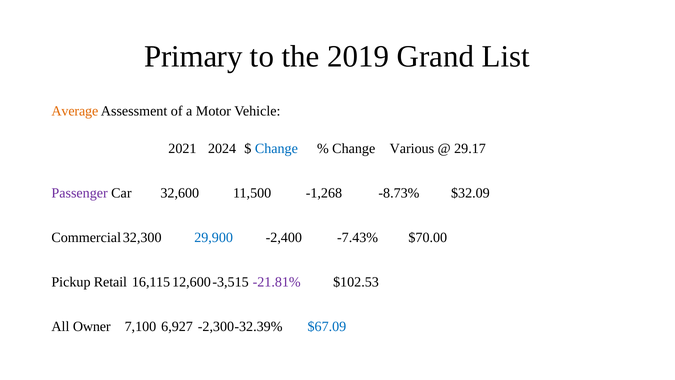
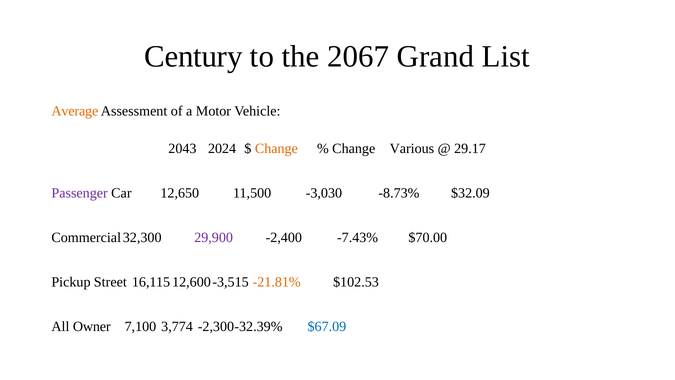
Primary: Primary -> Century (193, 57)
2019: 2019 -> 2067 (358, 57)
2021: 2021 -> 2043 (182, 149)
Change colour: blue -> orange (276, 149)
32,600: 32,600 -> 12,650 (180, 193)
-1,268: -1,268 -> -3,030 (324, 193)
29,900 colour: blue -> purple (214, 237)
Retail: Retail -> Street (110, 282)
-21.81% colour: purple -> orange (277, 282)
6,927: 6,927 -> 3,774 (177, 326)
